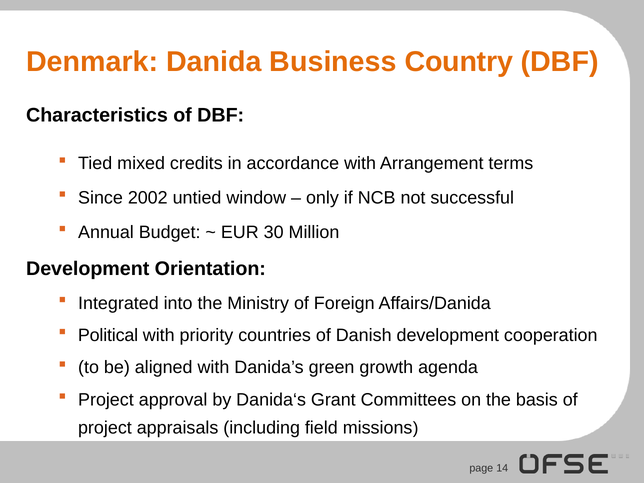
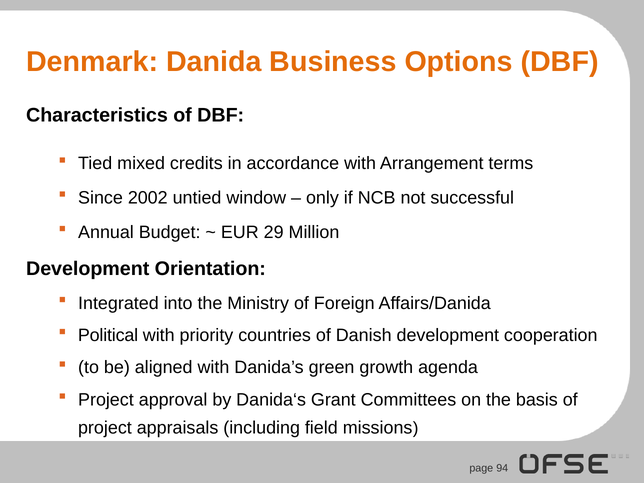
Country: Country -> Options (459, 62)
30: 30 -> 29 (274, 232)
14: 14 -> 94 (502, 468)
